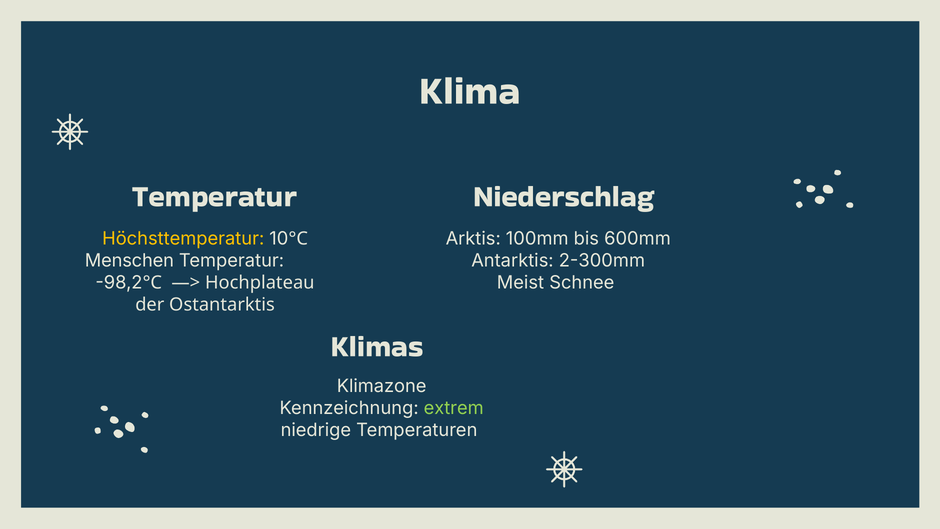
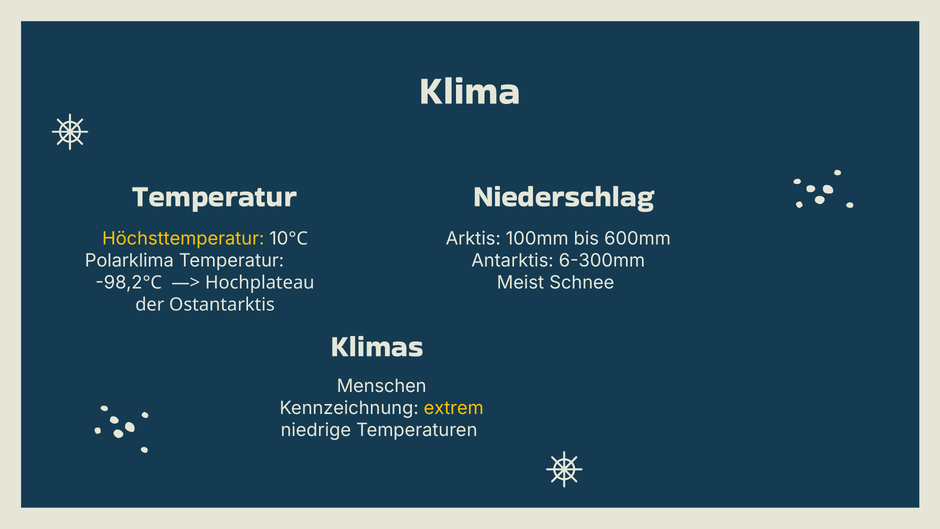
Menschen: Menschen -> Polarklima (129, 261)
2-300mm: 2-300mm -> 6-300mm (602, 261)
Klimazone: Klimazone -> Menschen (382, 386)
extrem colour: light green -> yellow (454, 408)
